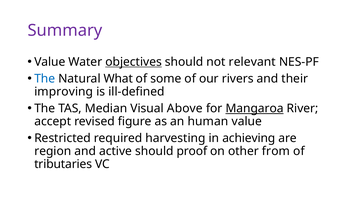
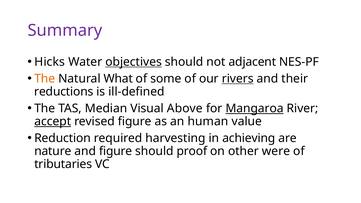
Value: Value -> Hicks (50, 62)
relevant: relevant -> adjacent (252, 62)
The colour: blue -> orange (45, 79)
rivers underline: none -> present (238, 79)
improving: improving -> reductions (64, 92)
accept underline: none -> present (53, 121)
Restricted: Restricted -> Reduction (63, 138)
region: region -> nature (53, 151)
and active: active -> figure (116, 151)
from: from -> were (276, 151)
